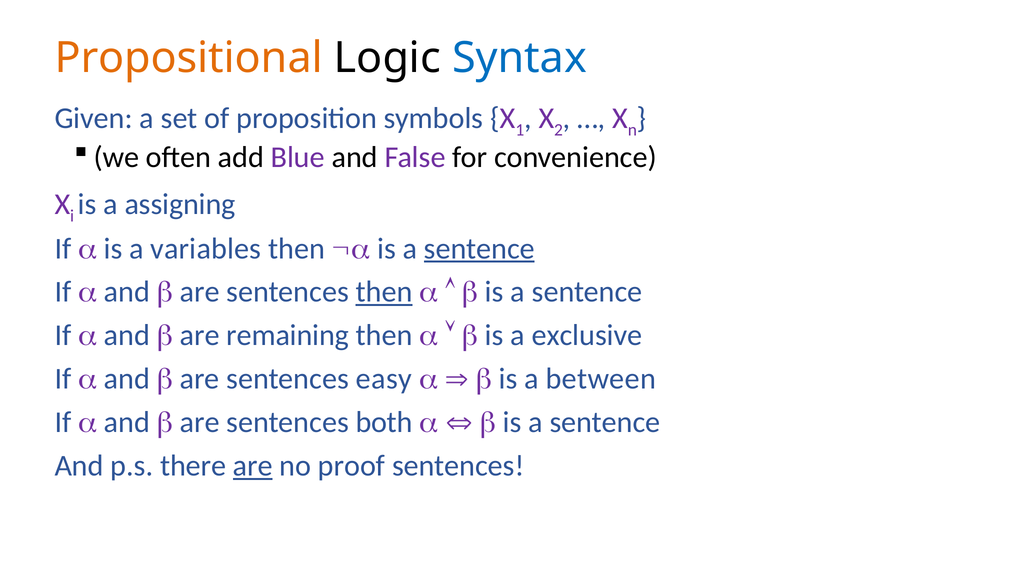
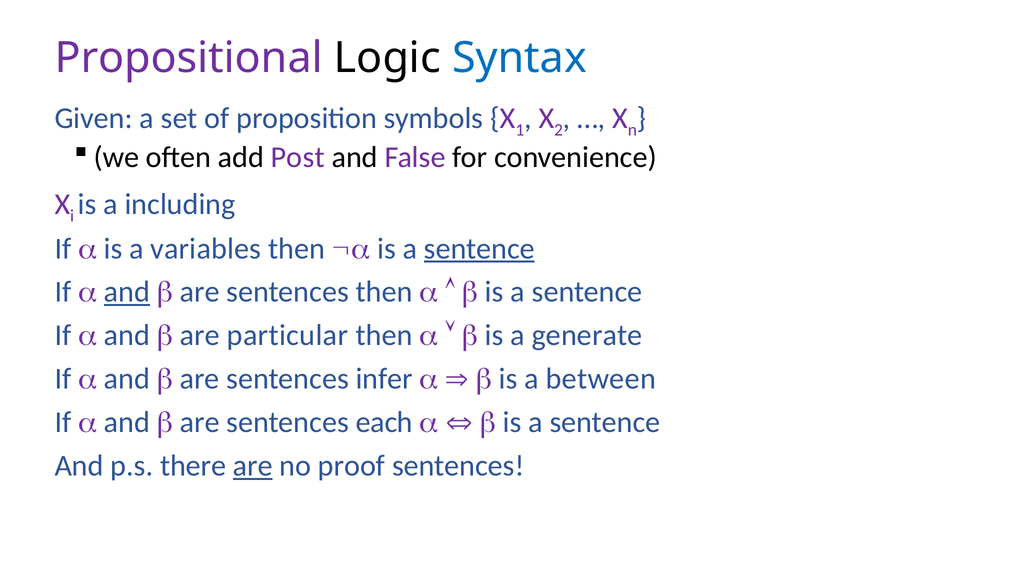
Propositional colour: orange -> purple (189, 58)
Blue: Blue -> Post (298, 157)
assigning: assigning -> including (180, 204)
and underline: none -> present (127, 292)
then underline: present -> none (384, 292)
remaining: remaining -> particular (287, 335)
exclusive: exclusive -> generate (587, 335)
easy: easy -> infer (384, 379)
both: both -> each (384, 422)
